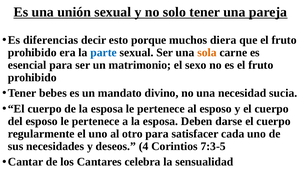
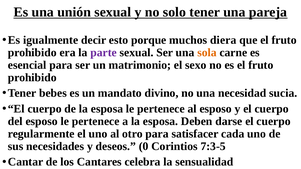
diferencias: diferencias -> igualmente (51, 40)
parte colour: blue -> purple (104, 53)
4: 4 -> 0 (144, 147)
